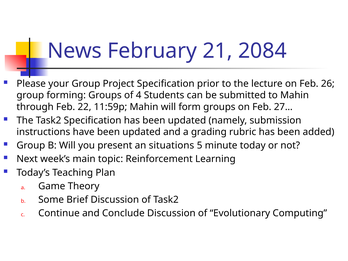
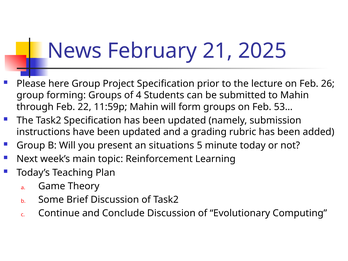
2084: 2084 -> 2025 (262, 51)
your: your -> here (59, 84)
27…: 27… -> 53… (283, 107)
